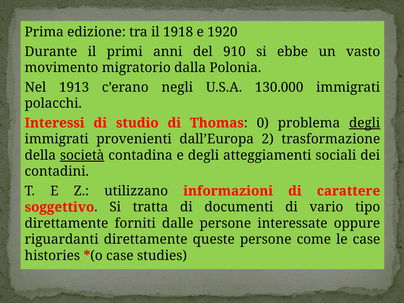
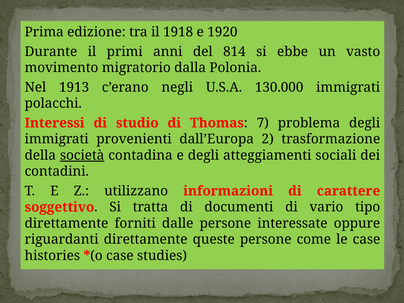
910: 910 -> 814 (234, 52)
0: 0 -> 7 (263, 123)
degli underline: present -> none (365, 123)
